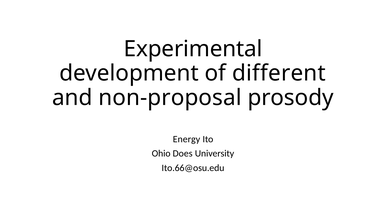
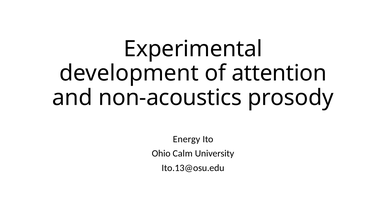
different: different -> attention (279, 73)
non-proposal: non-proposal -> non-acoustics (170, 98)
Does: Does -> Calm (183, 154)
Ito.66@osu.edu: Ito.66@osu.edu -> Ito.13@osu.edu (193, 168)
